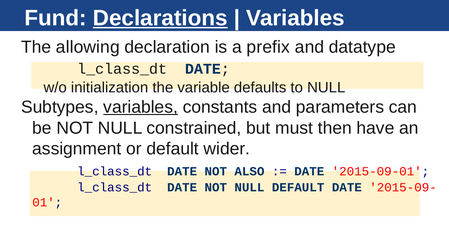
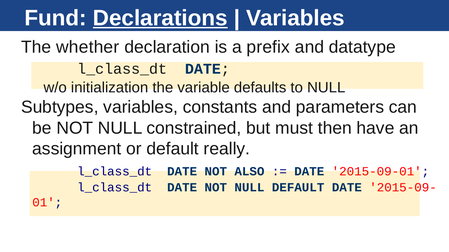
allowing: allowing -> whether (88, 47)
variables underline: present -> none (141, 107)
wider: wider -> really (227, 149)
